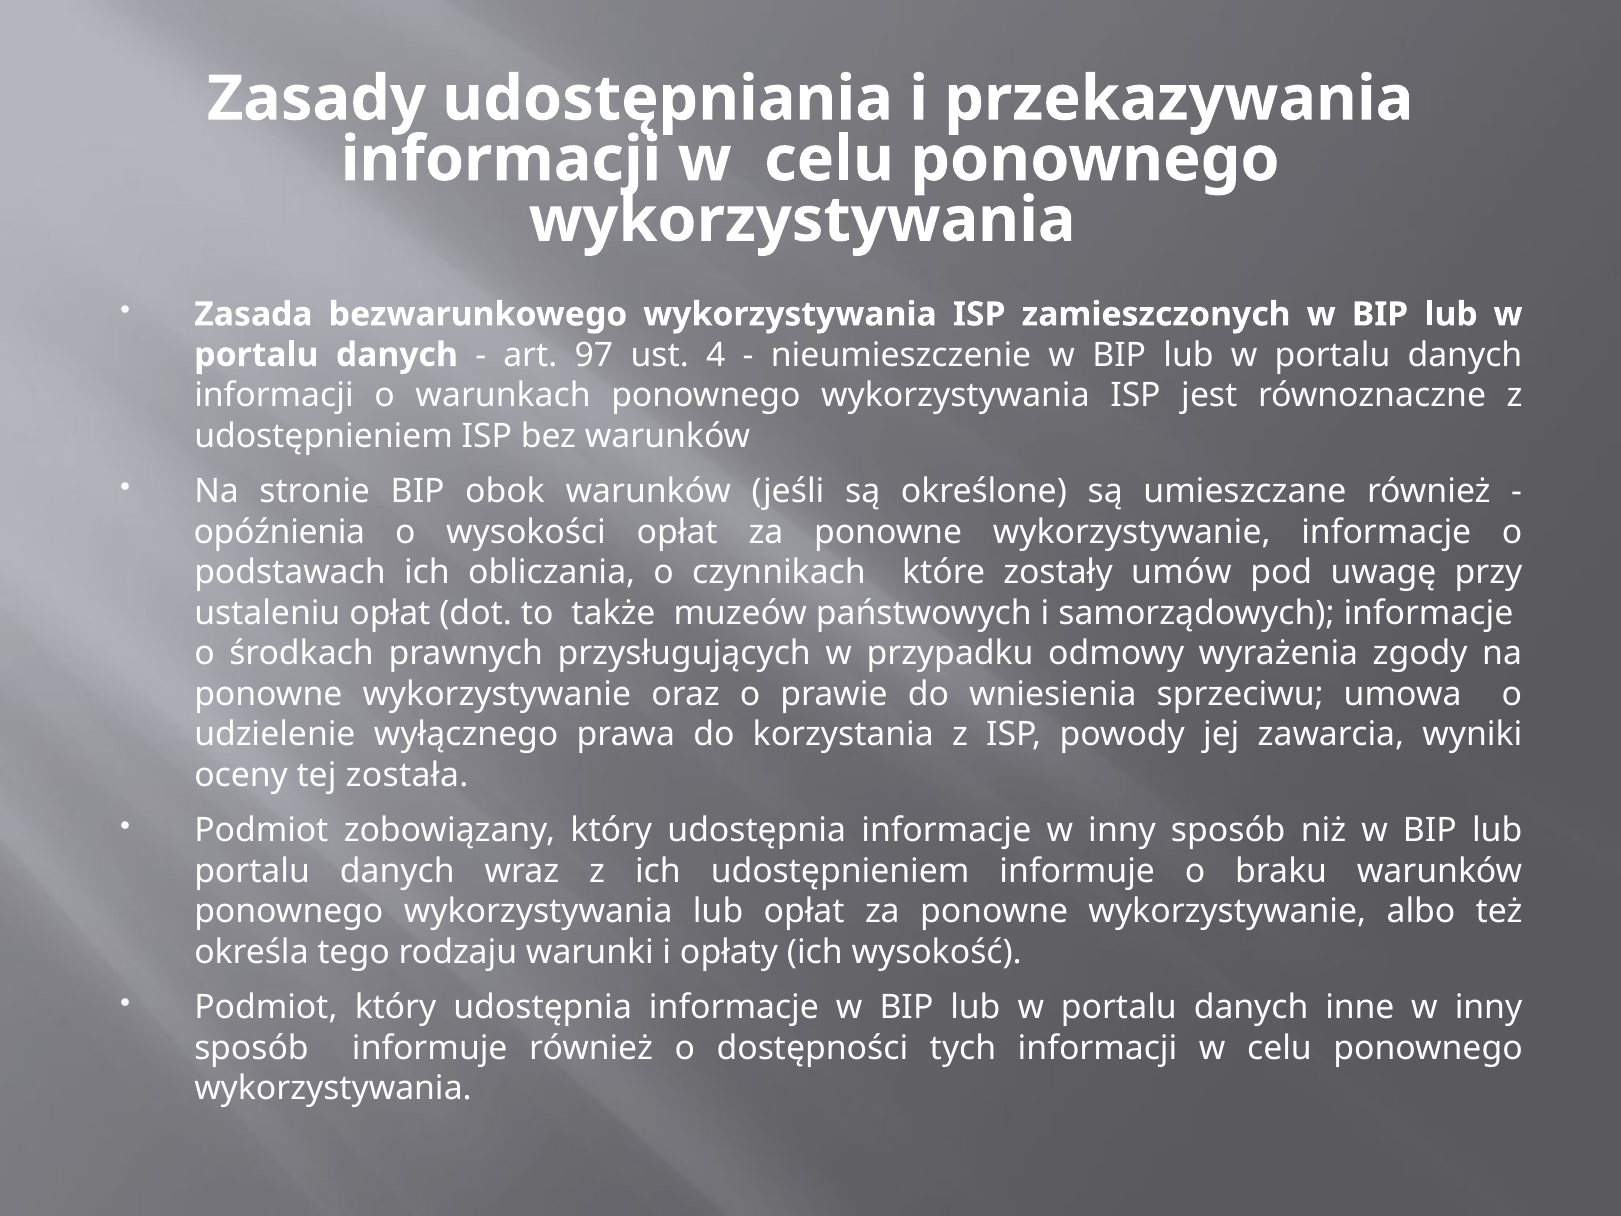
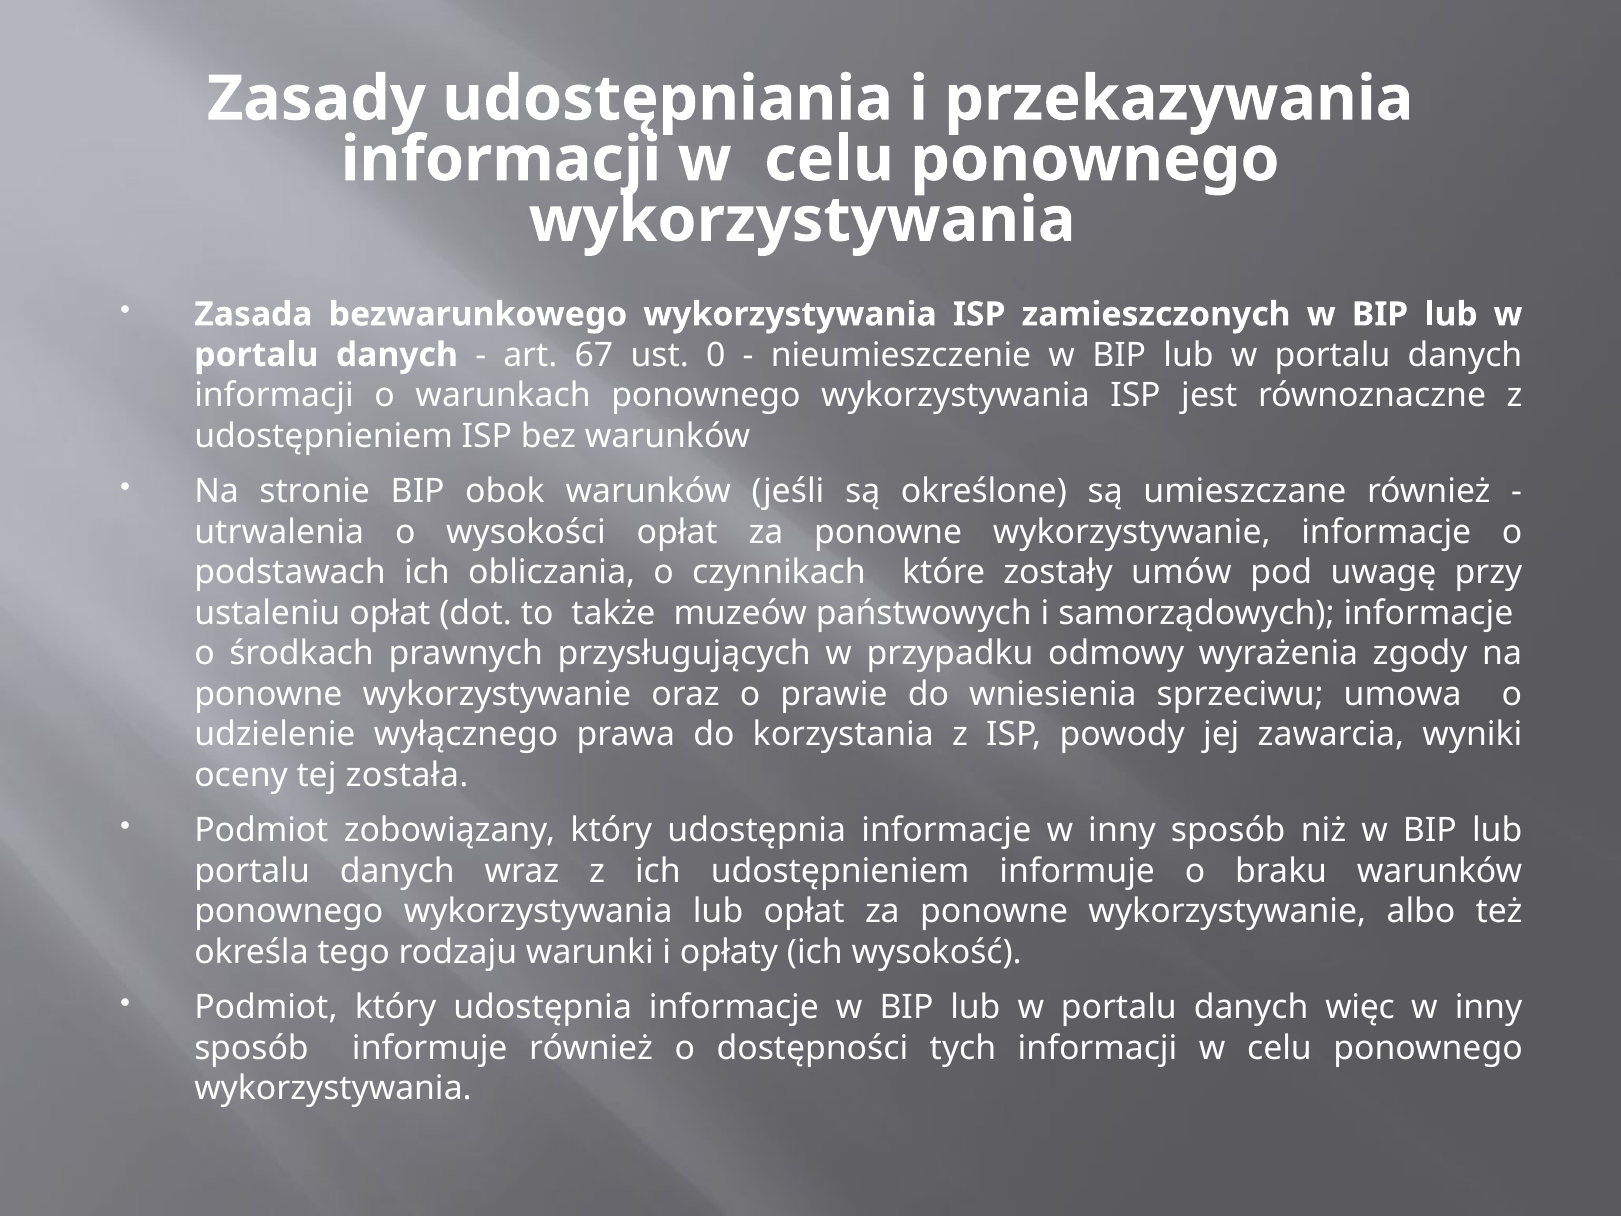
97: 97 -> 67 (594, 355)
4: 4 -> 0 (716, 355)
opóźnienia: opóźnienia -> utrwalenia (279, 532)
inne: inne -> więc (1360, 1007)
